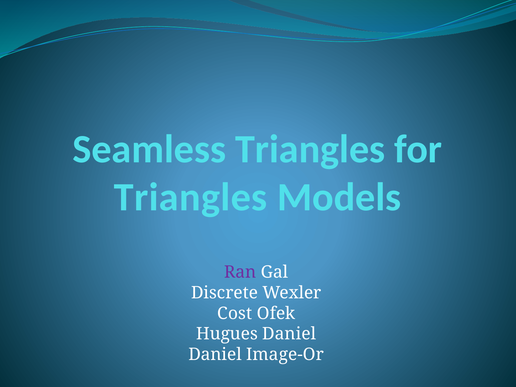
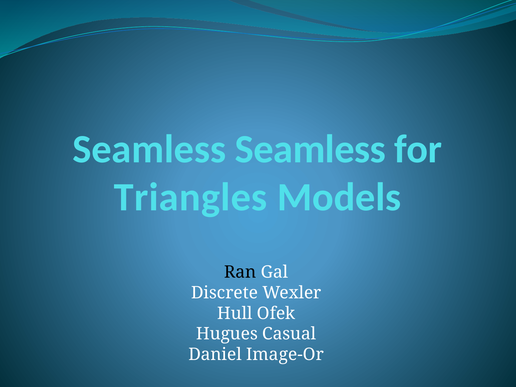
Seamless Triangles: Triangles -> Seamless (310, 149)
Ran colour: purple -> black (240, 272)
Cost: Cost -> Hull (235, 313)
Hugues Daniel: Daniel -> Casual (289, 334)
